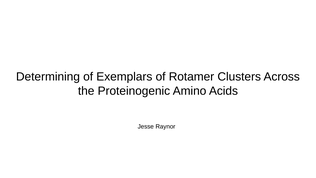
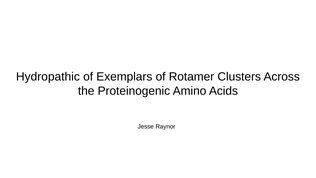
Determining: Determining -> Hydropathic (48, 77)
